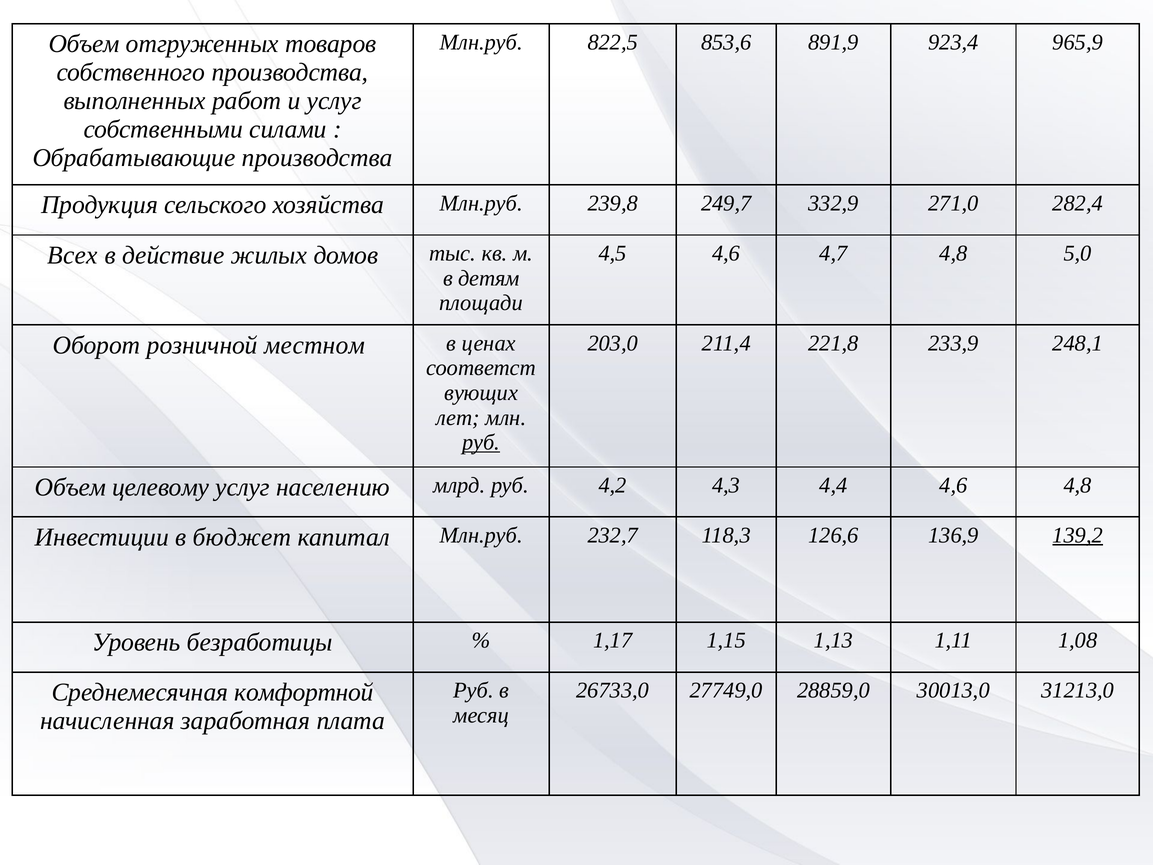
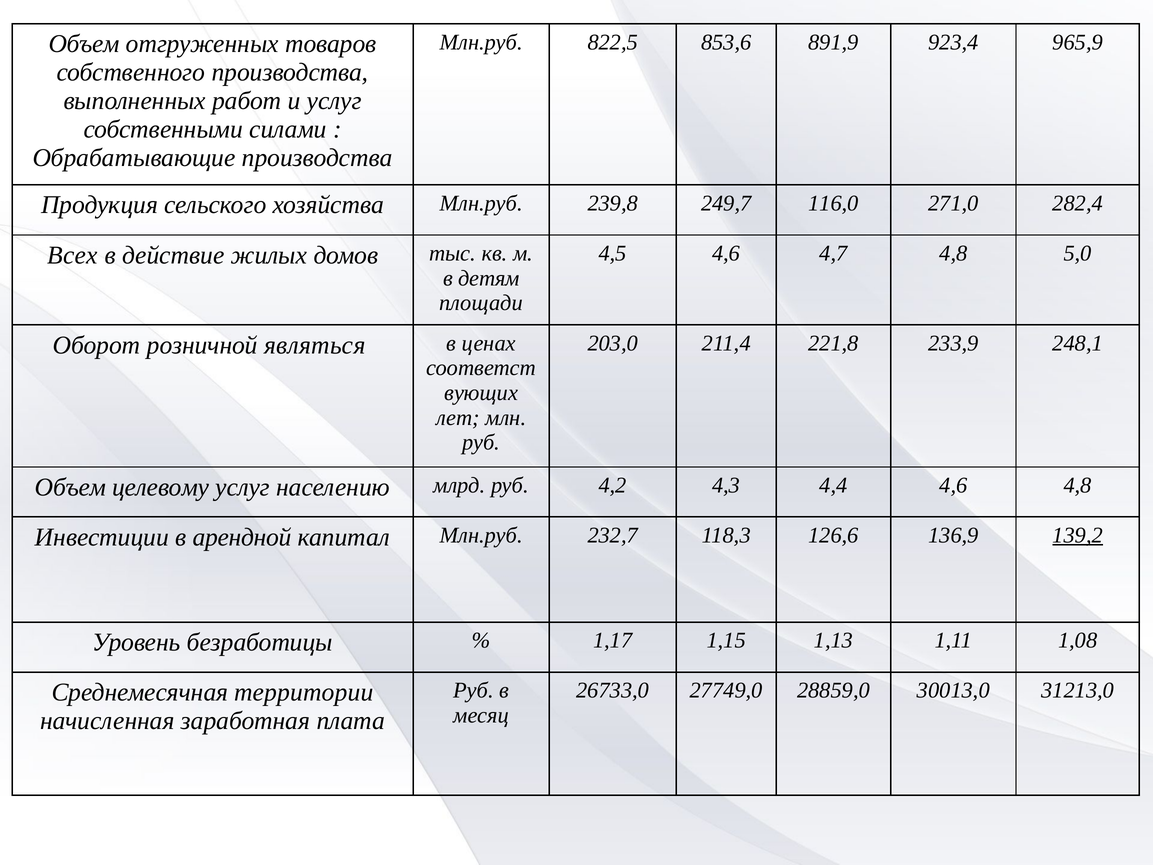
332,9: 332,9 -> 116,0 (833, 203)
местном: местном -> являться (315, 345)
руб underline: present -> none (481, 442)
бюджет: бюджет -> арендной (242, 537)
комфортной: комфортной -> территории (304, 692)
